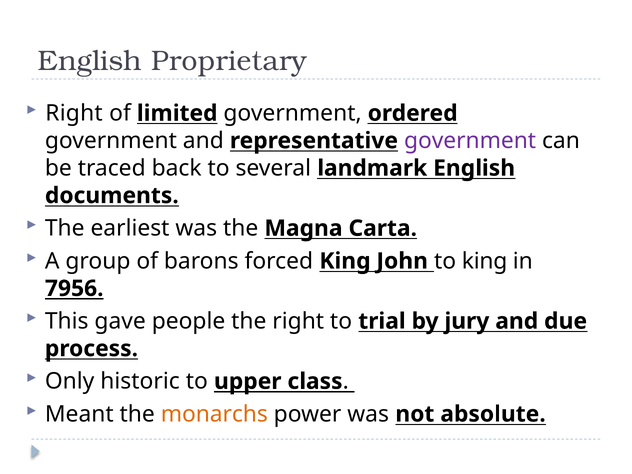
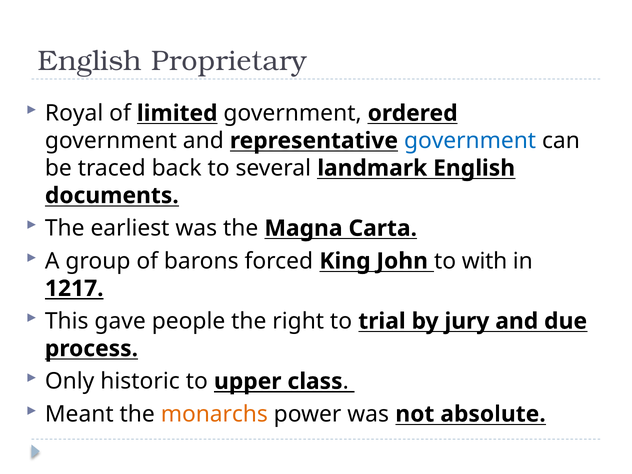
Right: Right -> Royal (74, 113)
government colour: purple -> blue (470, 141)
to king: king -> with (485, 261)
7956: 7956 -> 1217 (74, 288)
